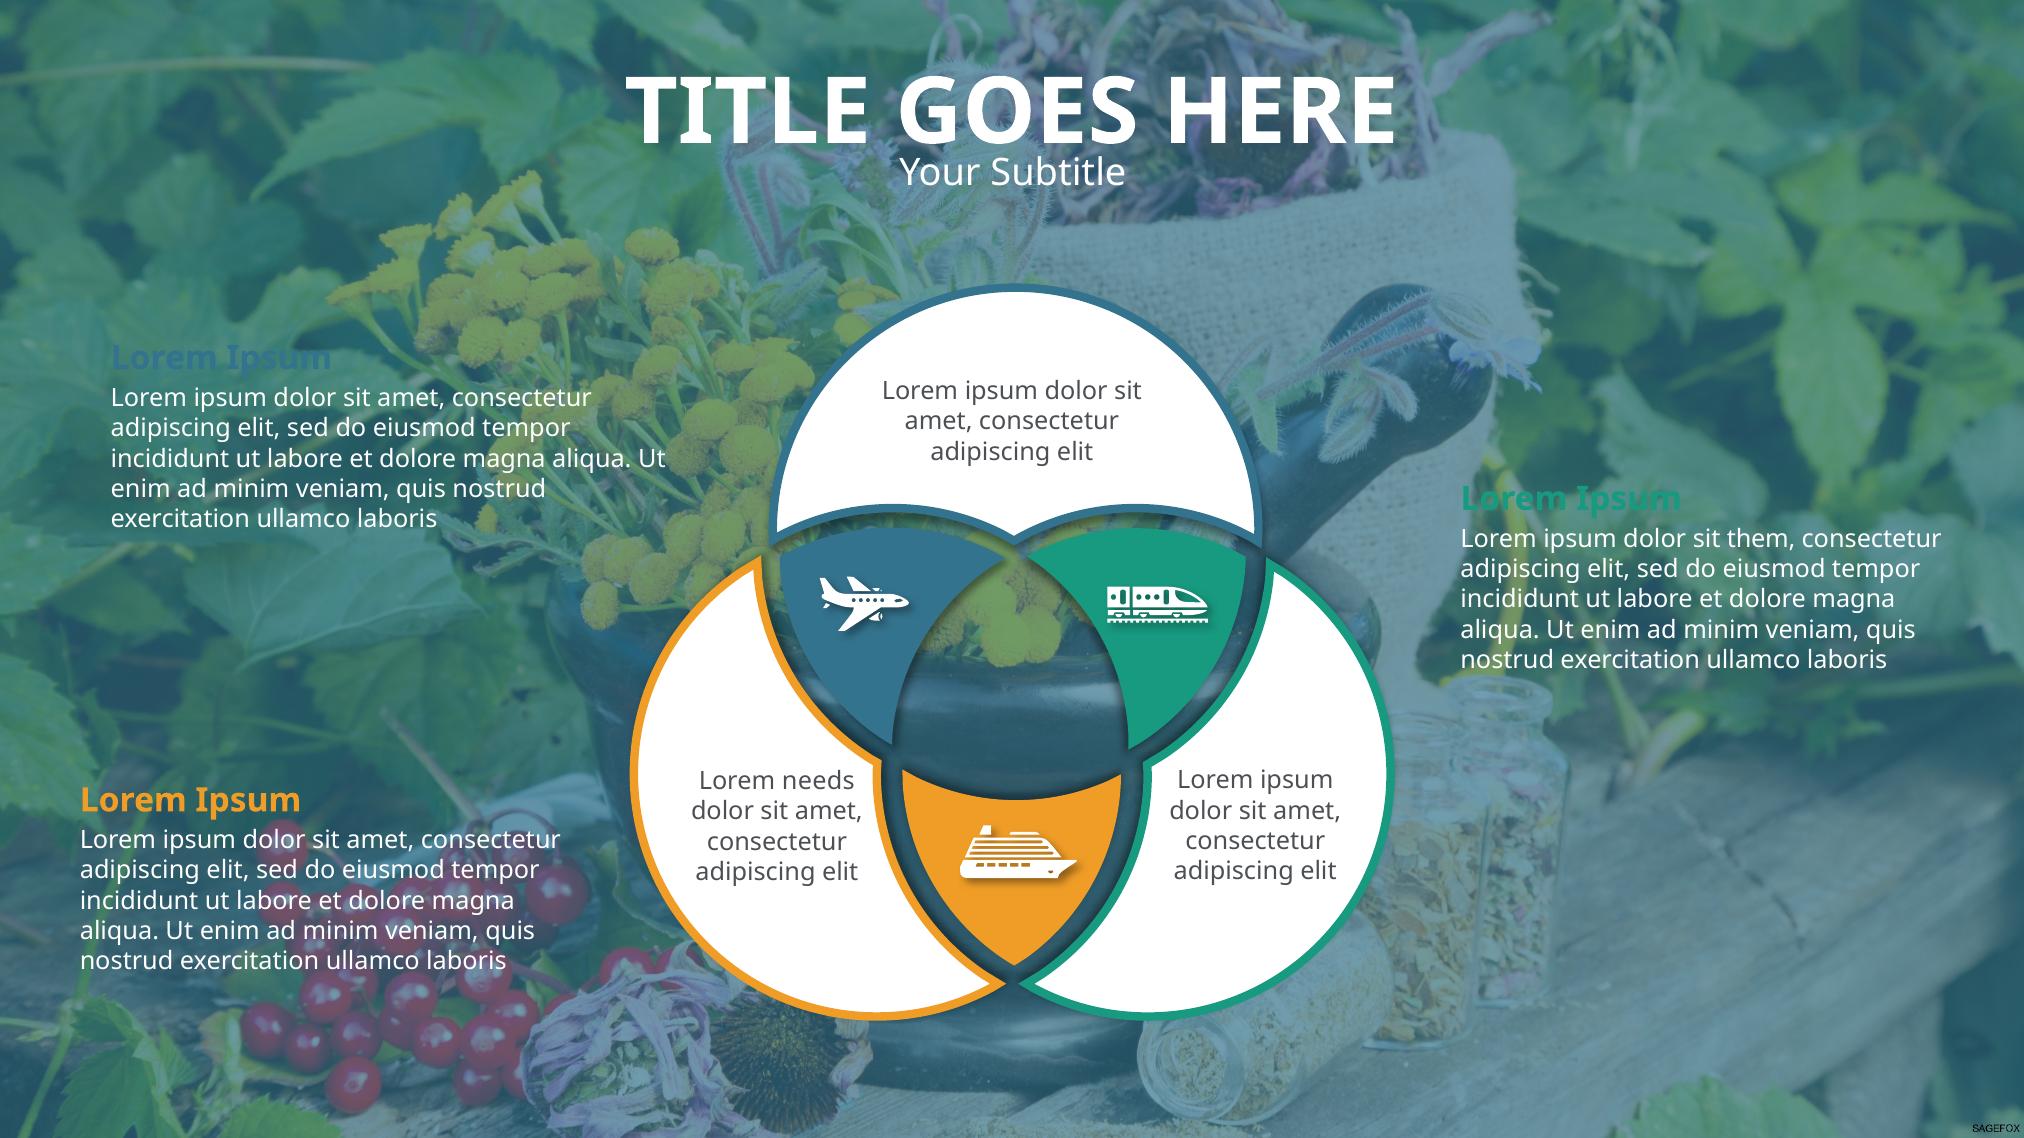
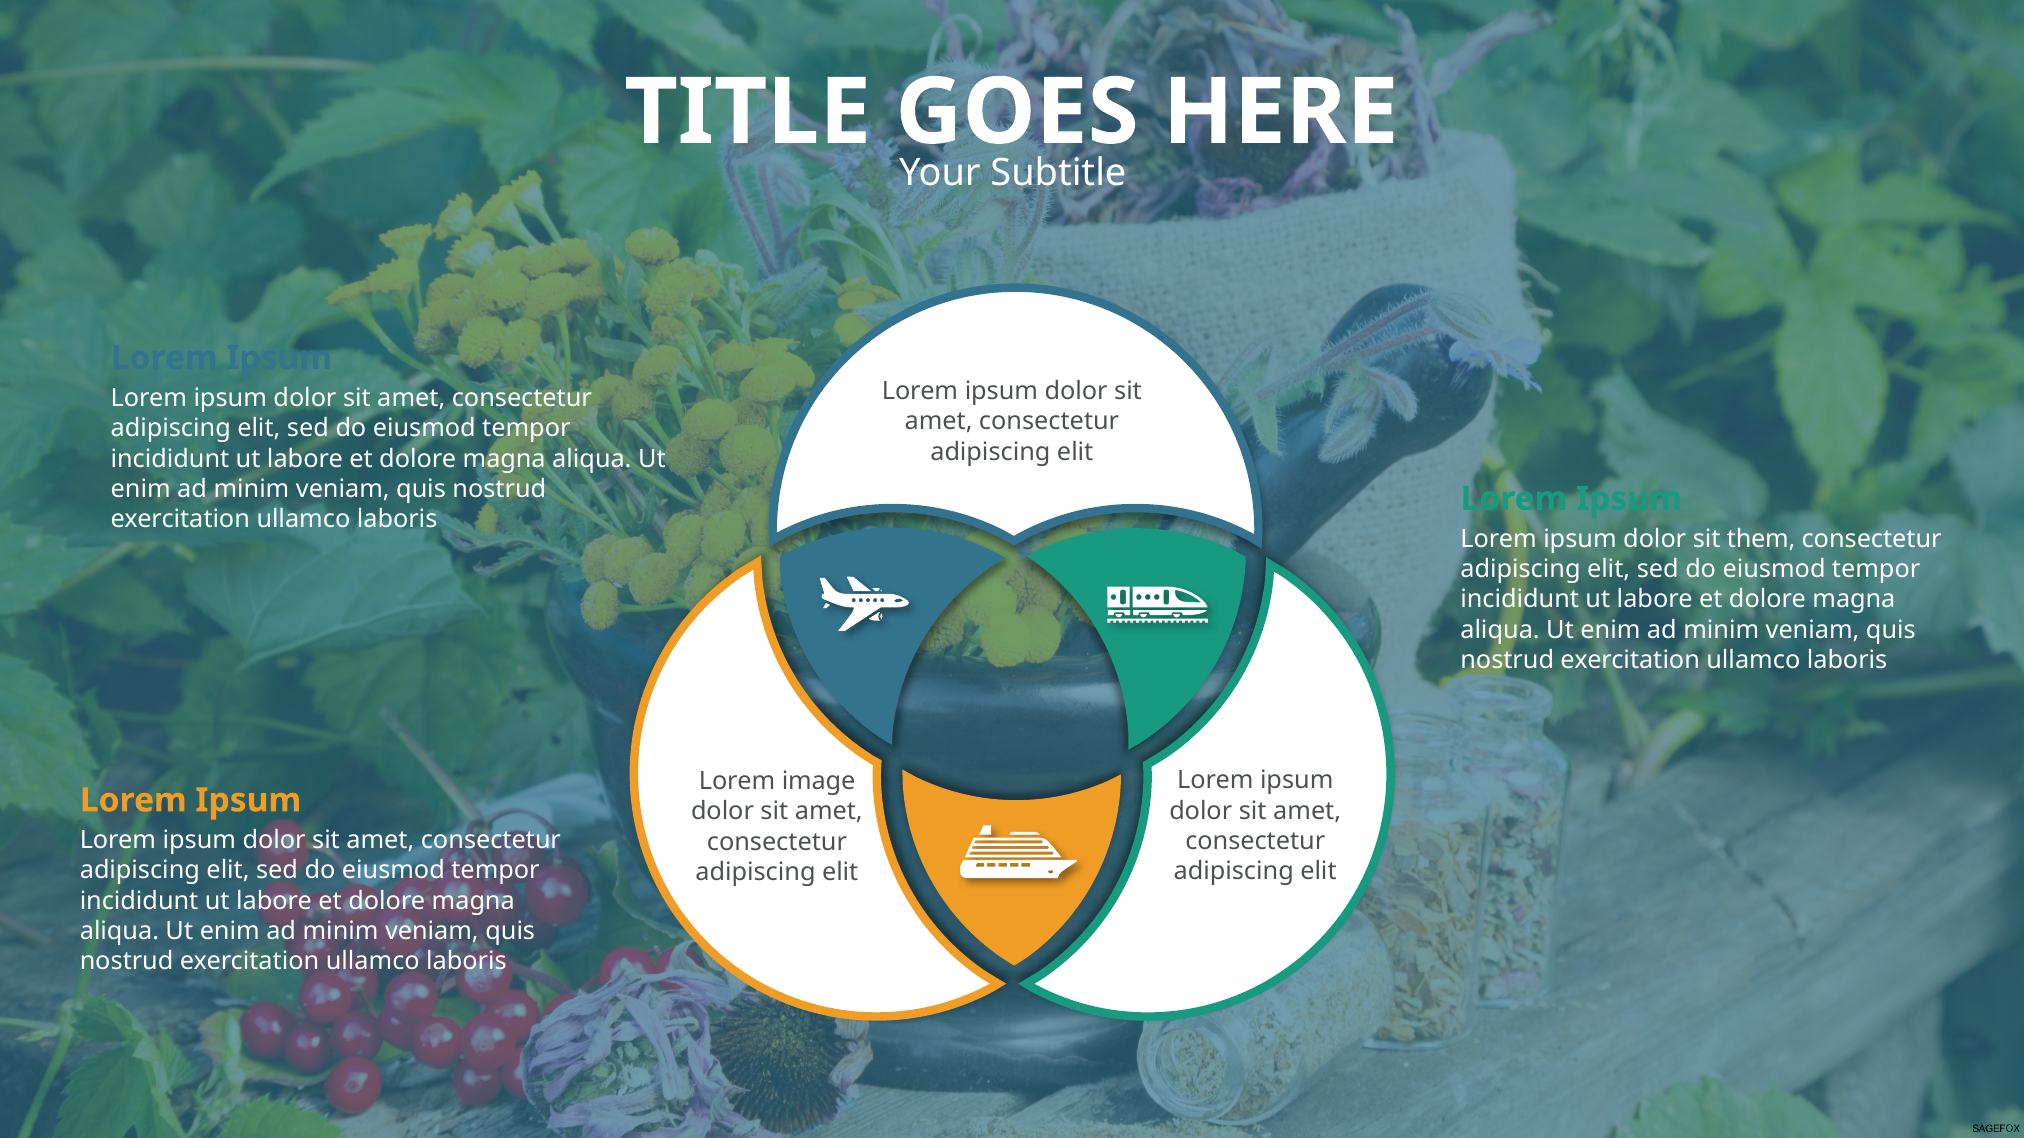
needs: needs -> image (819, 781)
